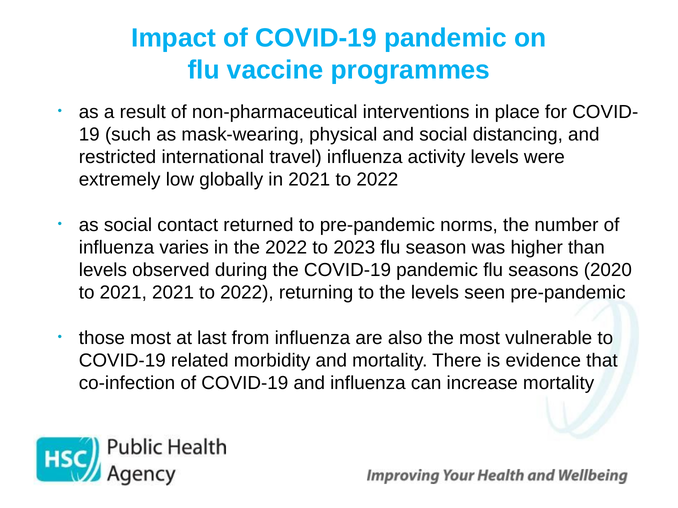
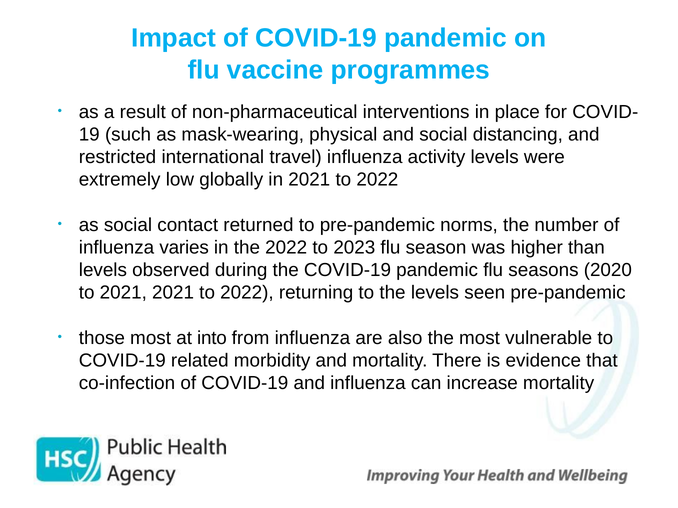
last: last -> into (212, 338)
